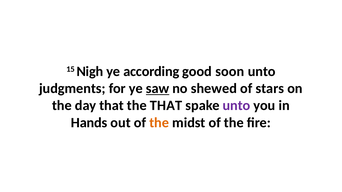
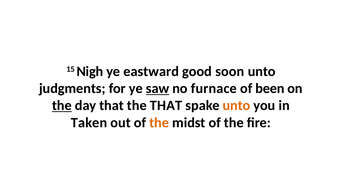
according: according -> eastward (151, 72)
shewed: shewed -> furnace (214, 89)
stars: stars -> been (270, 89)
the underline: none -> present (62, 106)
unto colour: purple -> orange (236, 106)
Hands: Hands -> Taken (89, 123)
